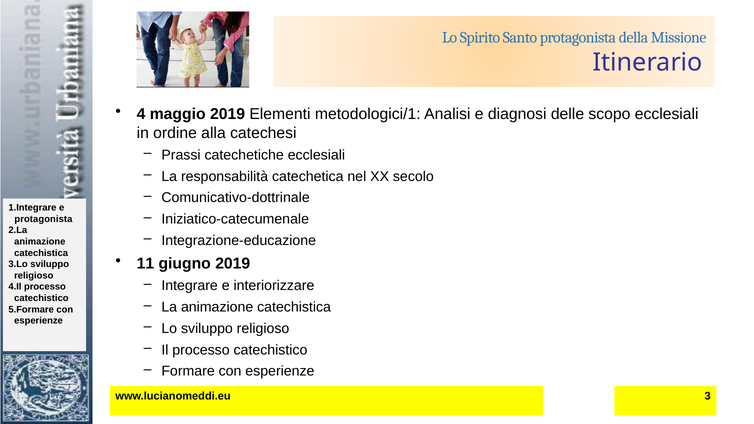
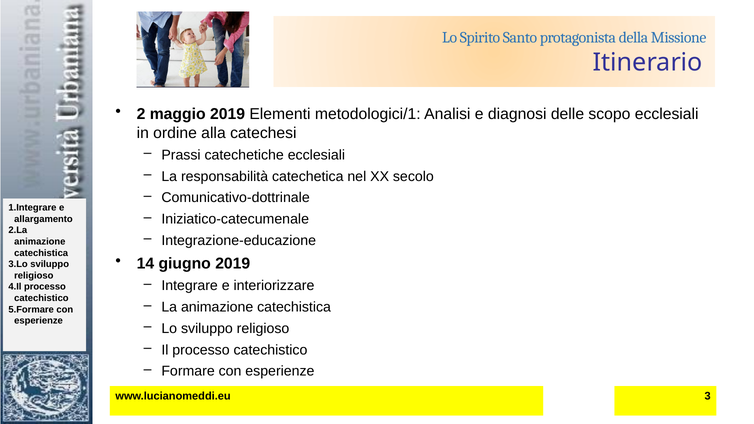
4: 4 -> 2 (141, 114)
protagonista: protagonista -> allargamento (43, 219)
11: 11 -> 14 (145, 264)
